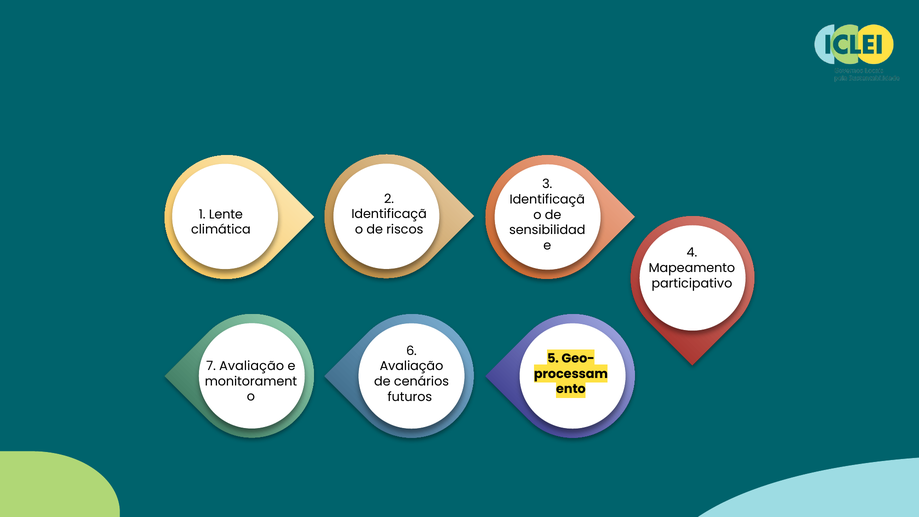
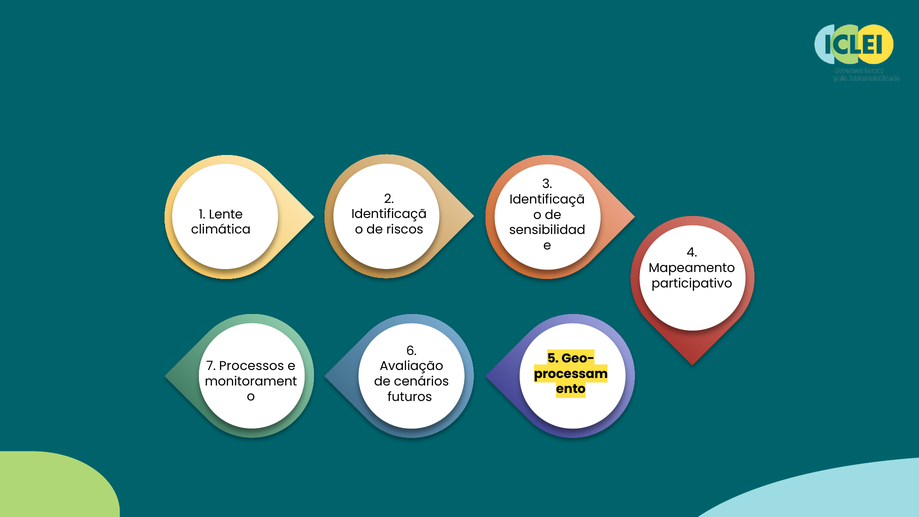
7 Avaliação: Avaliação -> Processos (252, 366)
